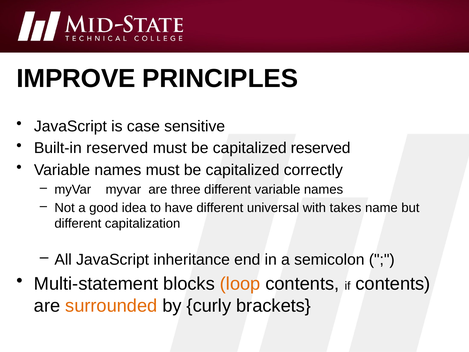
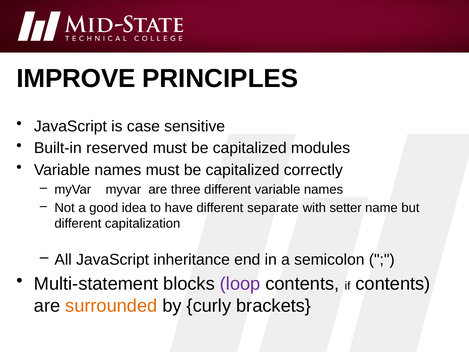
capitalized reserved: reserved -> modules (321, 148)
universal: universal -> separate (273, 208)
takes: takes -> setter (346, 208)
loop colour: orange -> purple (240, 284)
